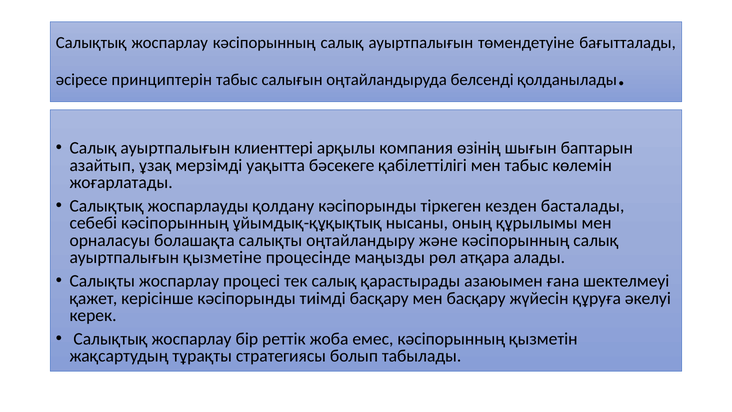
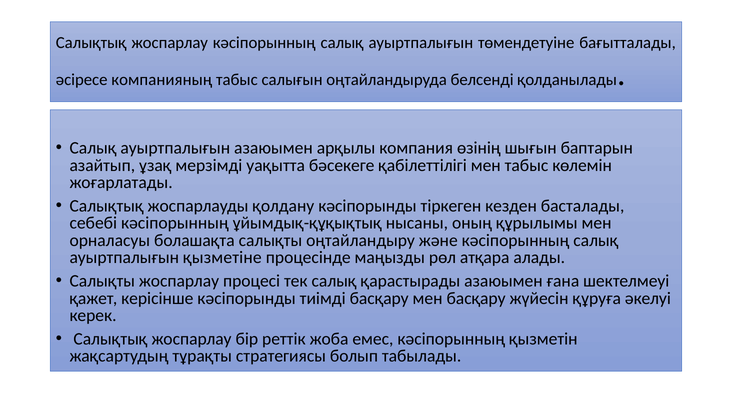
принциптерін: принциптерін -> компанияның (162, 80)
ауыртпалығын клиенттері: клиенттері -> азаюымен (273, 148)
